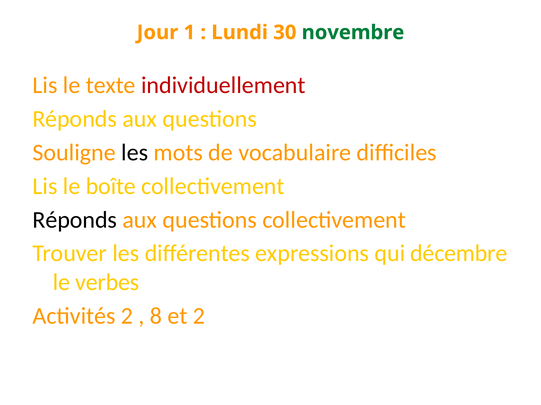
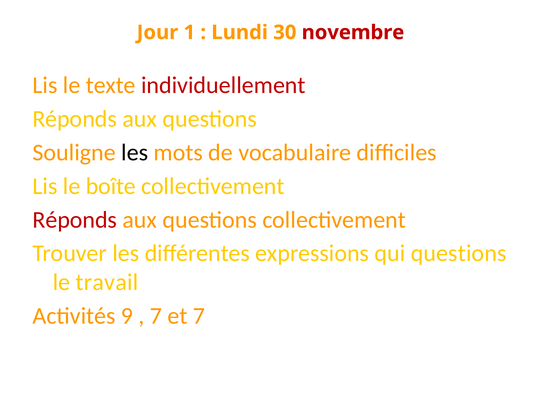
novembre colour: green -> red (353, 33)
Réponds colour: black -> red (75, 220)
qui décembre: décembre -> questions (459, 254)
verbes: verbes -> travail (107, 283)
Activités 2: 2 -> 9 (127, 316)
8: 8 -> 7 (156, 316)
et 2: 2 -> 7 (199, 316)
